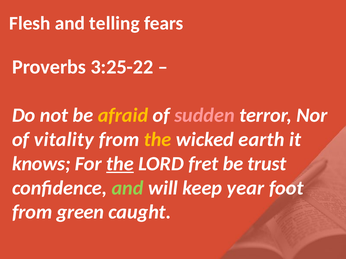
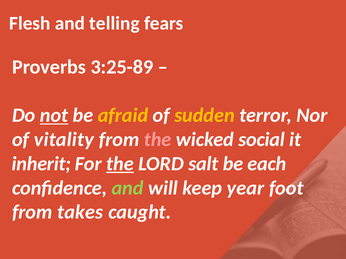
3:25-22: 3:25-22 -> 3:25-89 (122, 67)
not underline: none -> present (54, 116)
sudden colour: pink -> yellow (204, 116)
the colour: yellow -> pink (158, 140)
earth: earth -> social (262, 140)
knows: knows -> inherit (41, 164)
fret: fret -> salt (203, 164)
trust: trust -> each (267, 164)
green: green -> takes (80, 212)
